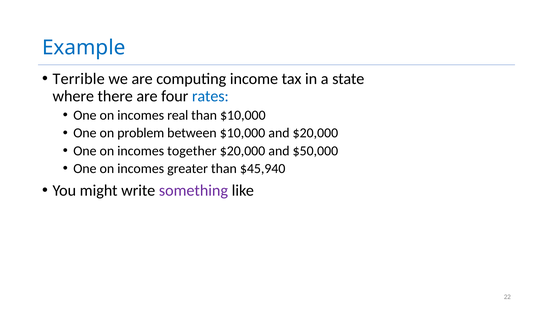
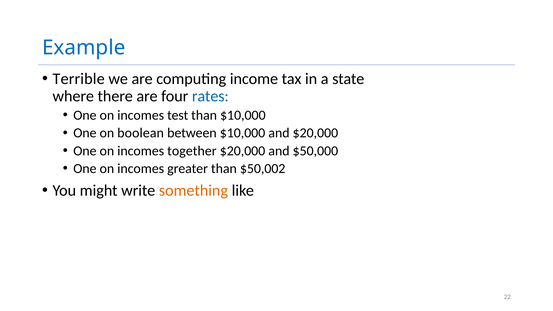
real: real -> test (178, 115)
problem: problem -> boolean (141, 133)
$45,940: $45,940 -> $50,002 (263, 169)
something colour: purple -> orange (193, 191)
